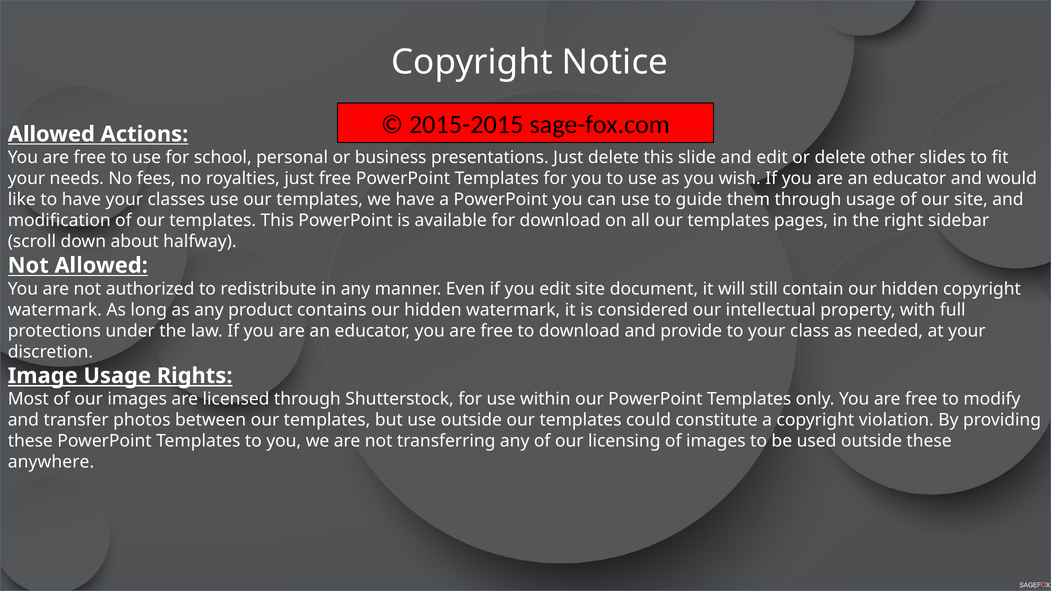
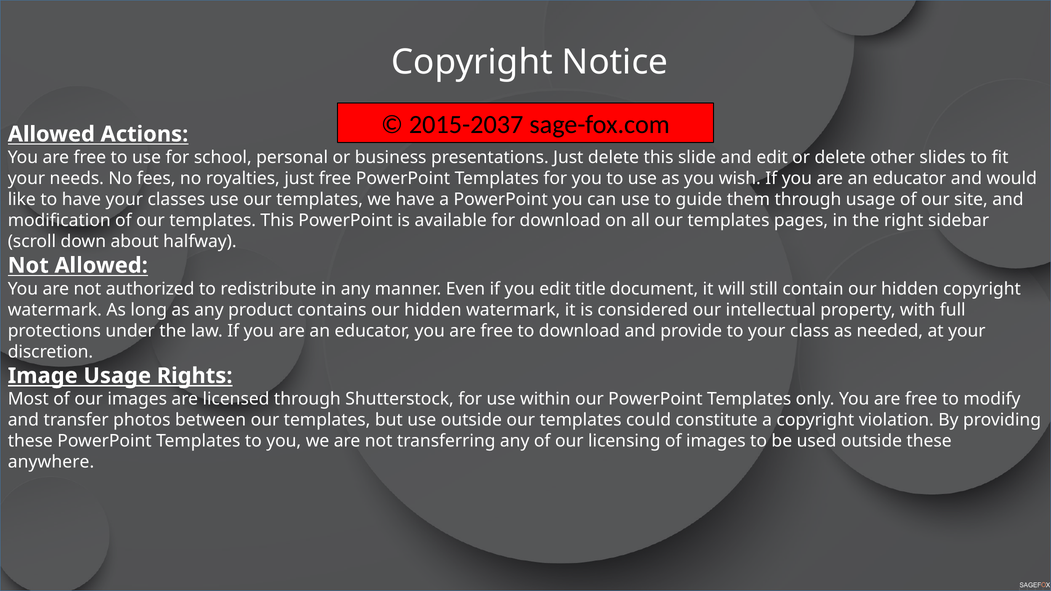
2015-2015: 2015-2015 -> 2015-2037 (466, 125)
edit site: site -> title (590, 289)
